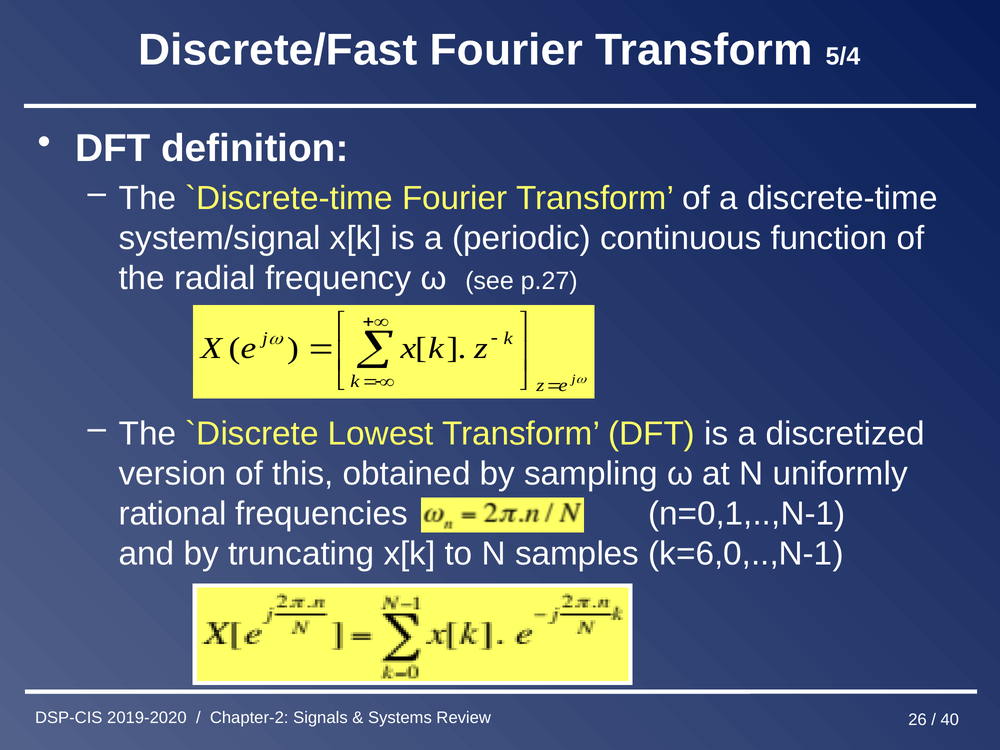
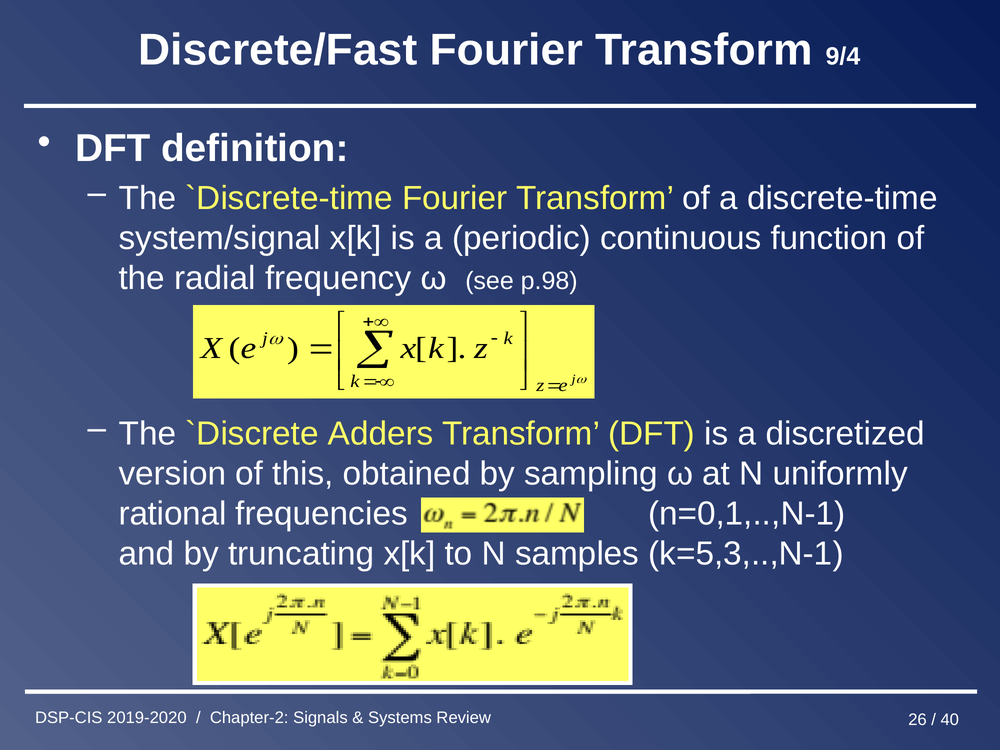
5/4: 5/4 -> 9/4 (843, 57)
p.27: p.27 -> p.98 (549, 281)
Lowest: Lowest -> Adders (381, 434)
k=6,0,..,N-1: k=6,0,..,N-1 -> k=5,3,..,N-1 (746, 554)
